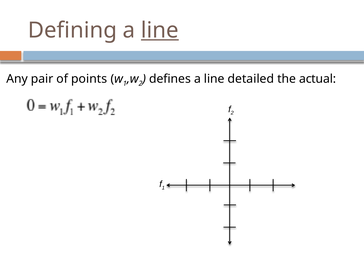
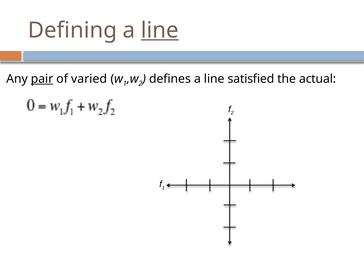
pair underline: none -> present (42, 79)
points: points -> varied (89, 79)
detailed: detailed -> satisfied (251, 79)
